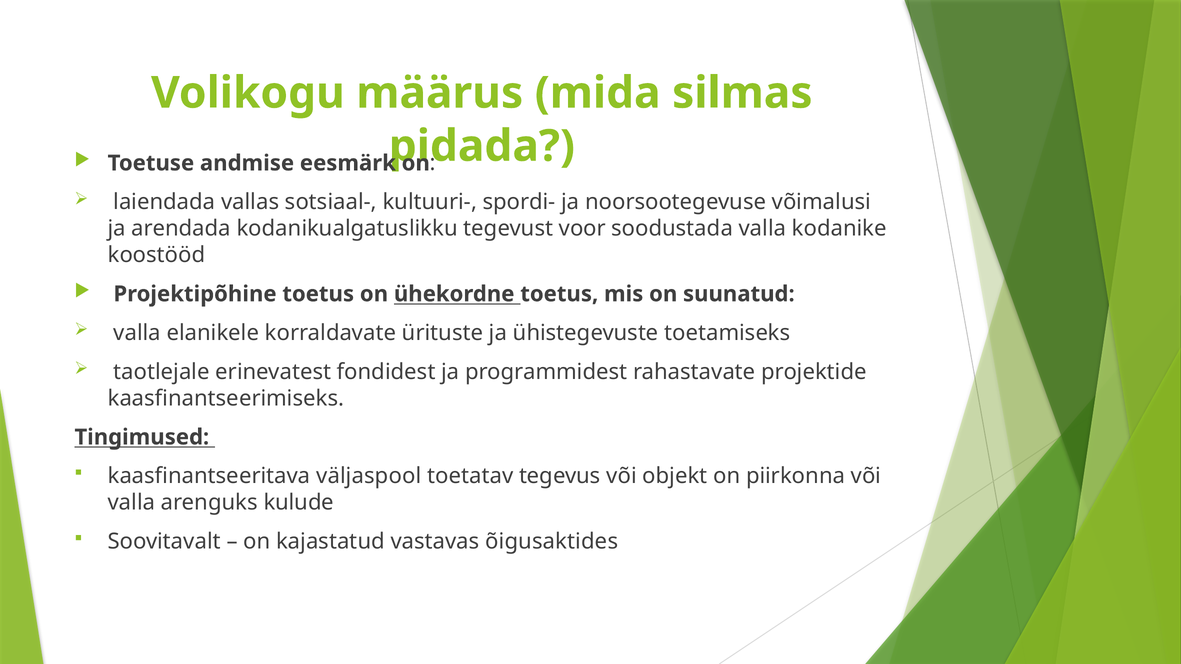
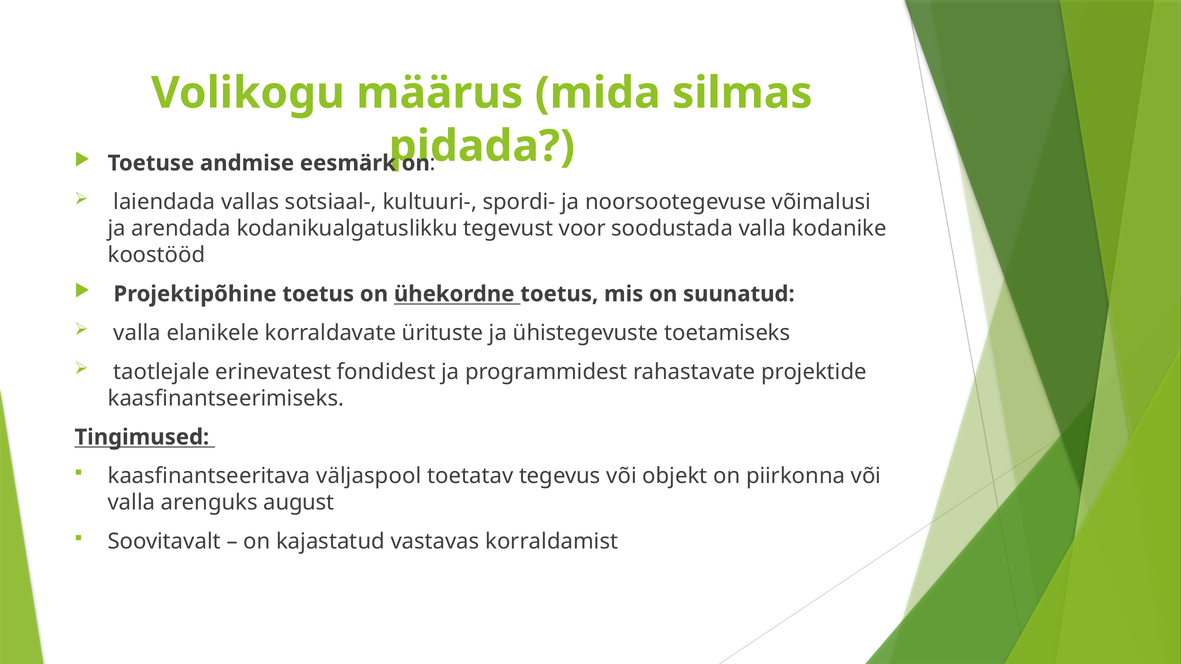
kulude: kulude -> august (299, 503)
õigusaktides: õigusaktides -> korraldamist (552, 542)
